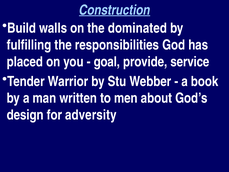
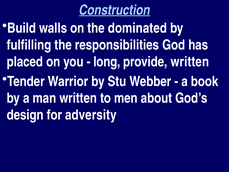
goal: goal -> long (107, 62)
provide service: service -> written (190, 62)
